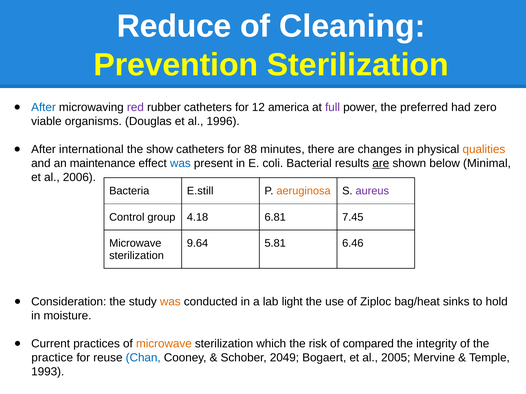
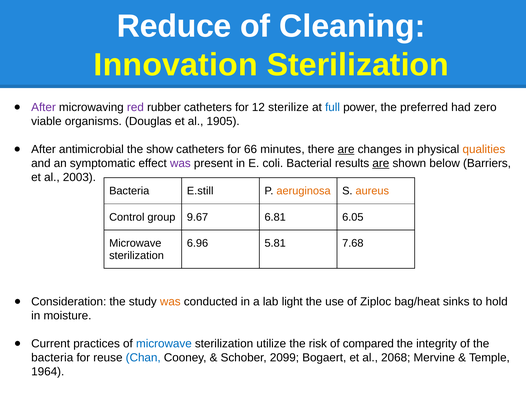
Prevention: Prevention -> Innovation (176, 65)
After colour: blue -> purple (44, 107)
america: america -> sterilize (288, 107)
full colour: purple -> blue (333, 107)
1996: 1996 -> 1905 (223, 121)
international: international -> antimicrobial (91, 150)
88: 88 -> 66 (251, 150)
are underline: none -> present (346, 150)
maintenance: maintenance -> symptomatic (103, 164)
was colour: blue -> purple (180, 164)
Minimal: Minimal -> Barriers (487, 164)
2006: 2006 -> 2003 (79, 178)
aureus colour: purple -> orange (372, 191)
4.18: 4.18 -> 9.67 (197, 217)
7.45: 7.45 -> 6.05 (353, 217)
9.64: 9.64 -> 6.96 (197, 244)
6.46: 6.46 -> 7.68 (353, 244)
microwave colour: orange -> blue (164, 344)
which: which -> utilize (271, 344)
practice: practice -> bacteria (52, 358)
2049: 2049 -> 2099 (284, 358)
2005: 2005 -> 2068 (396, 358)
1993: 1993 -> 1964 (48, 372)
